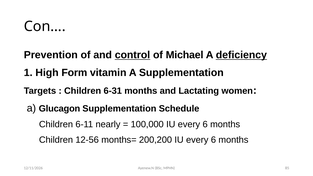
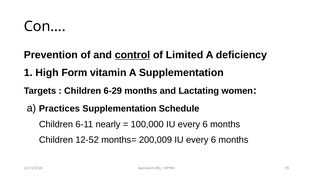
Michael: Michael -> Limited (185, 55)
deficiency underline: present -> none (241, 55)
6-31: 6-31 -> 6-29 (113, 91)
Glucagon: Glucagon -> Practices (59, 109)
12-56: 12-56 -> 12-52 (87, 140)
200,200: 200,200 -> 200,009 (155, 140)
